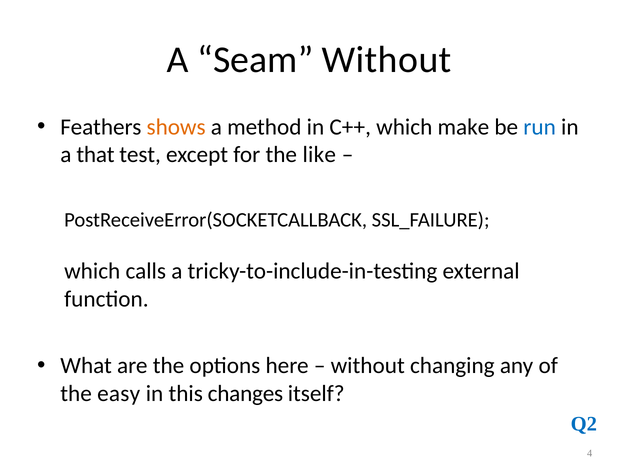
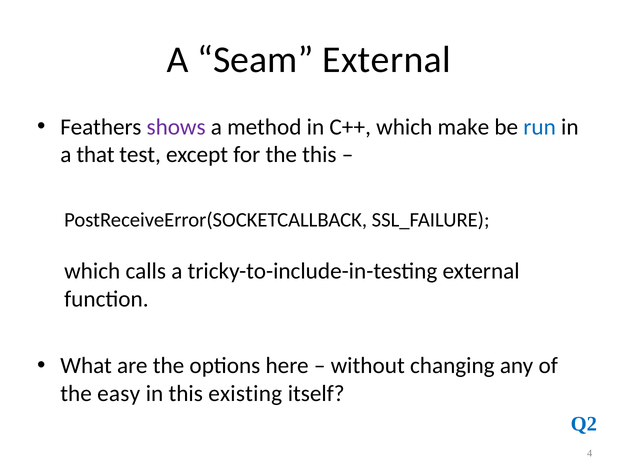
Seam Without: Without -> External (387, 60)
shows colour: orange -> purple (176, 127)
the like: like -> this (319, 155)
changes: changes -> existing (245, 394)
